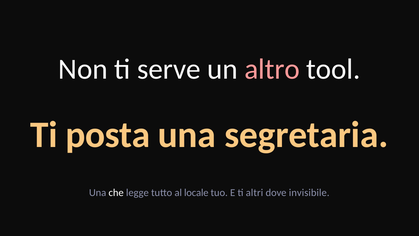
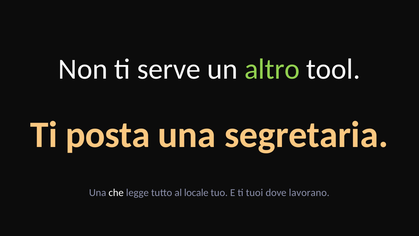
altro colour: pink -> light green (272, 69)
altri: altri -> tuoi (254, 192)
invisibile: invisibile -> lavorano (309, 192)
